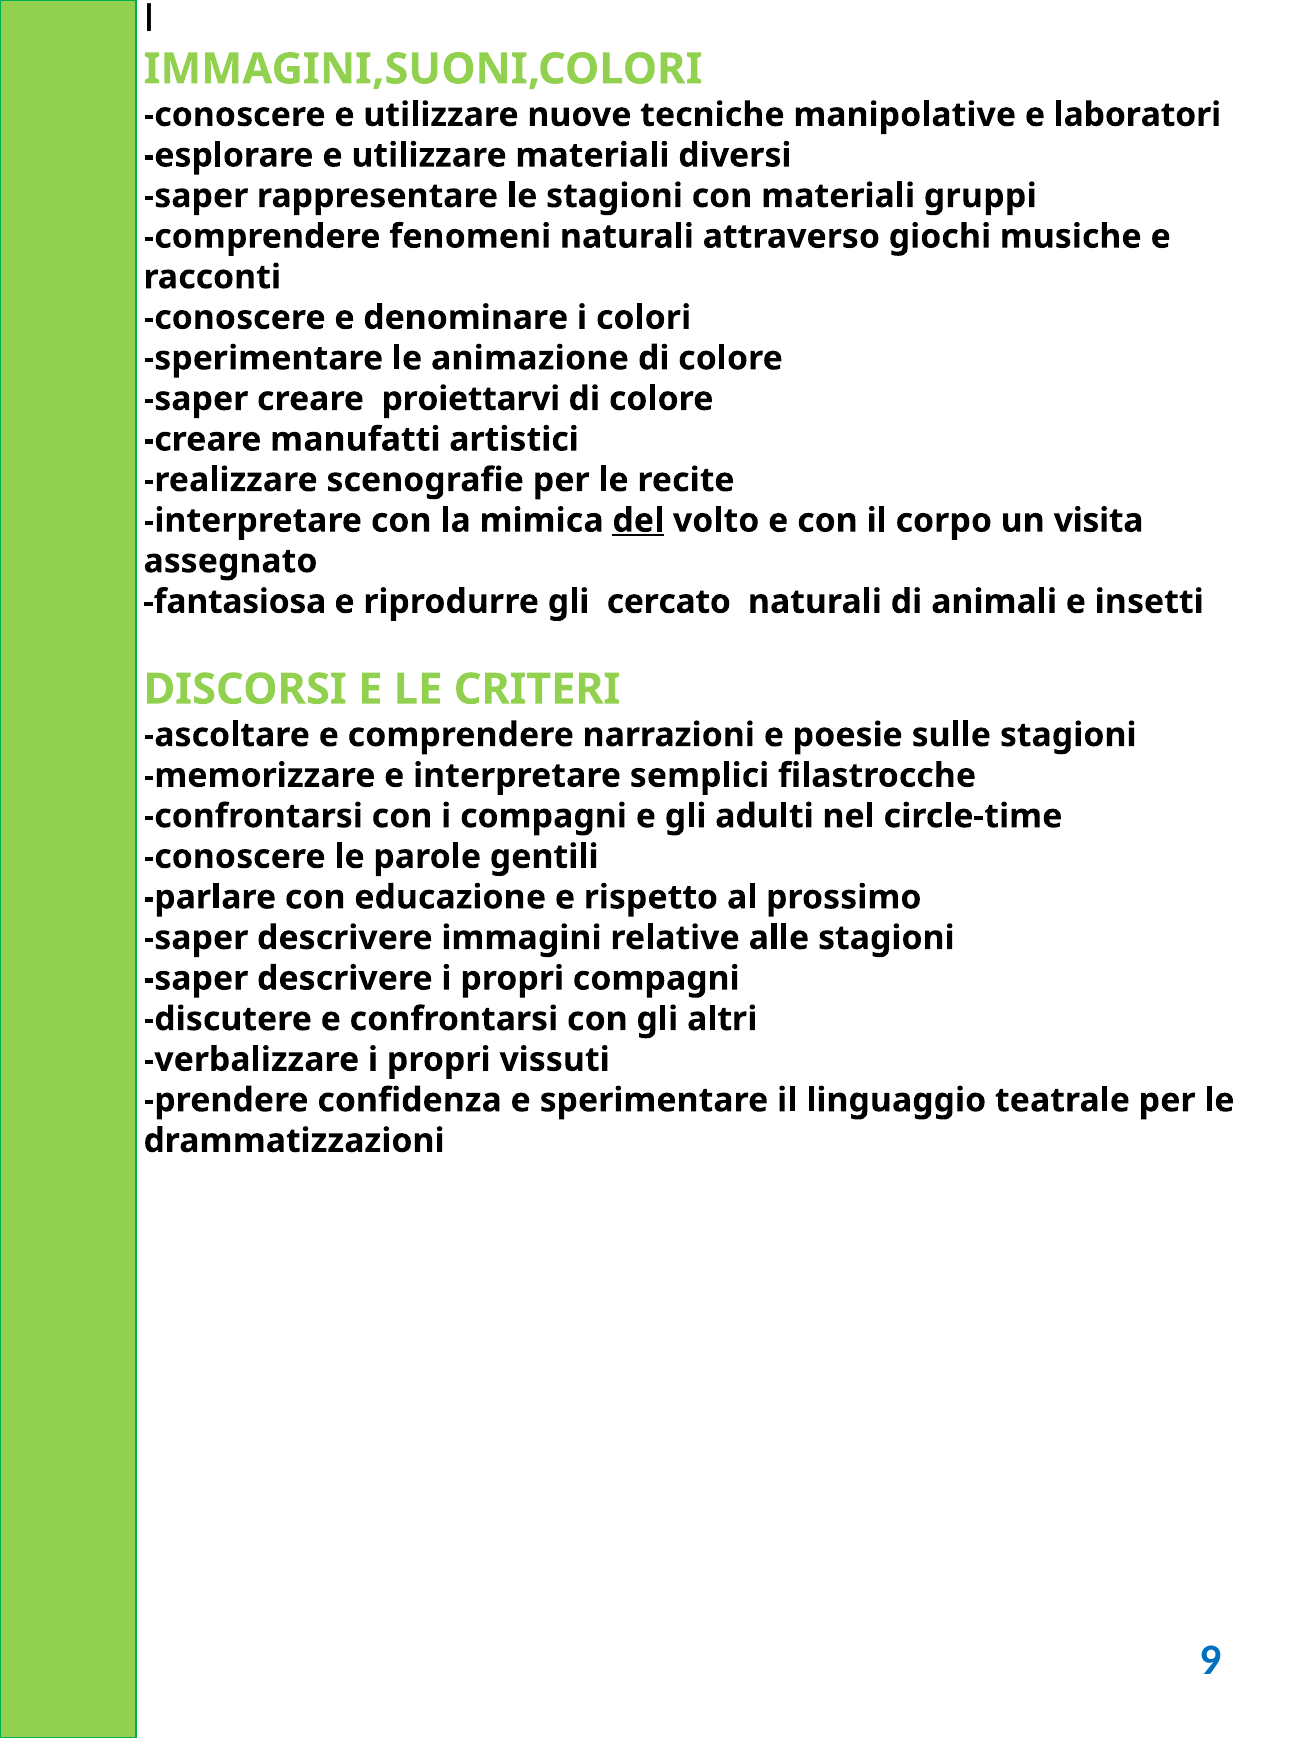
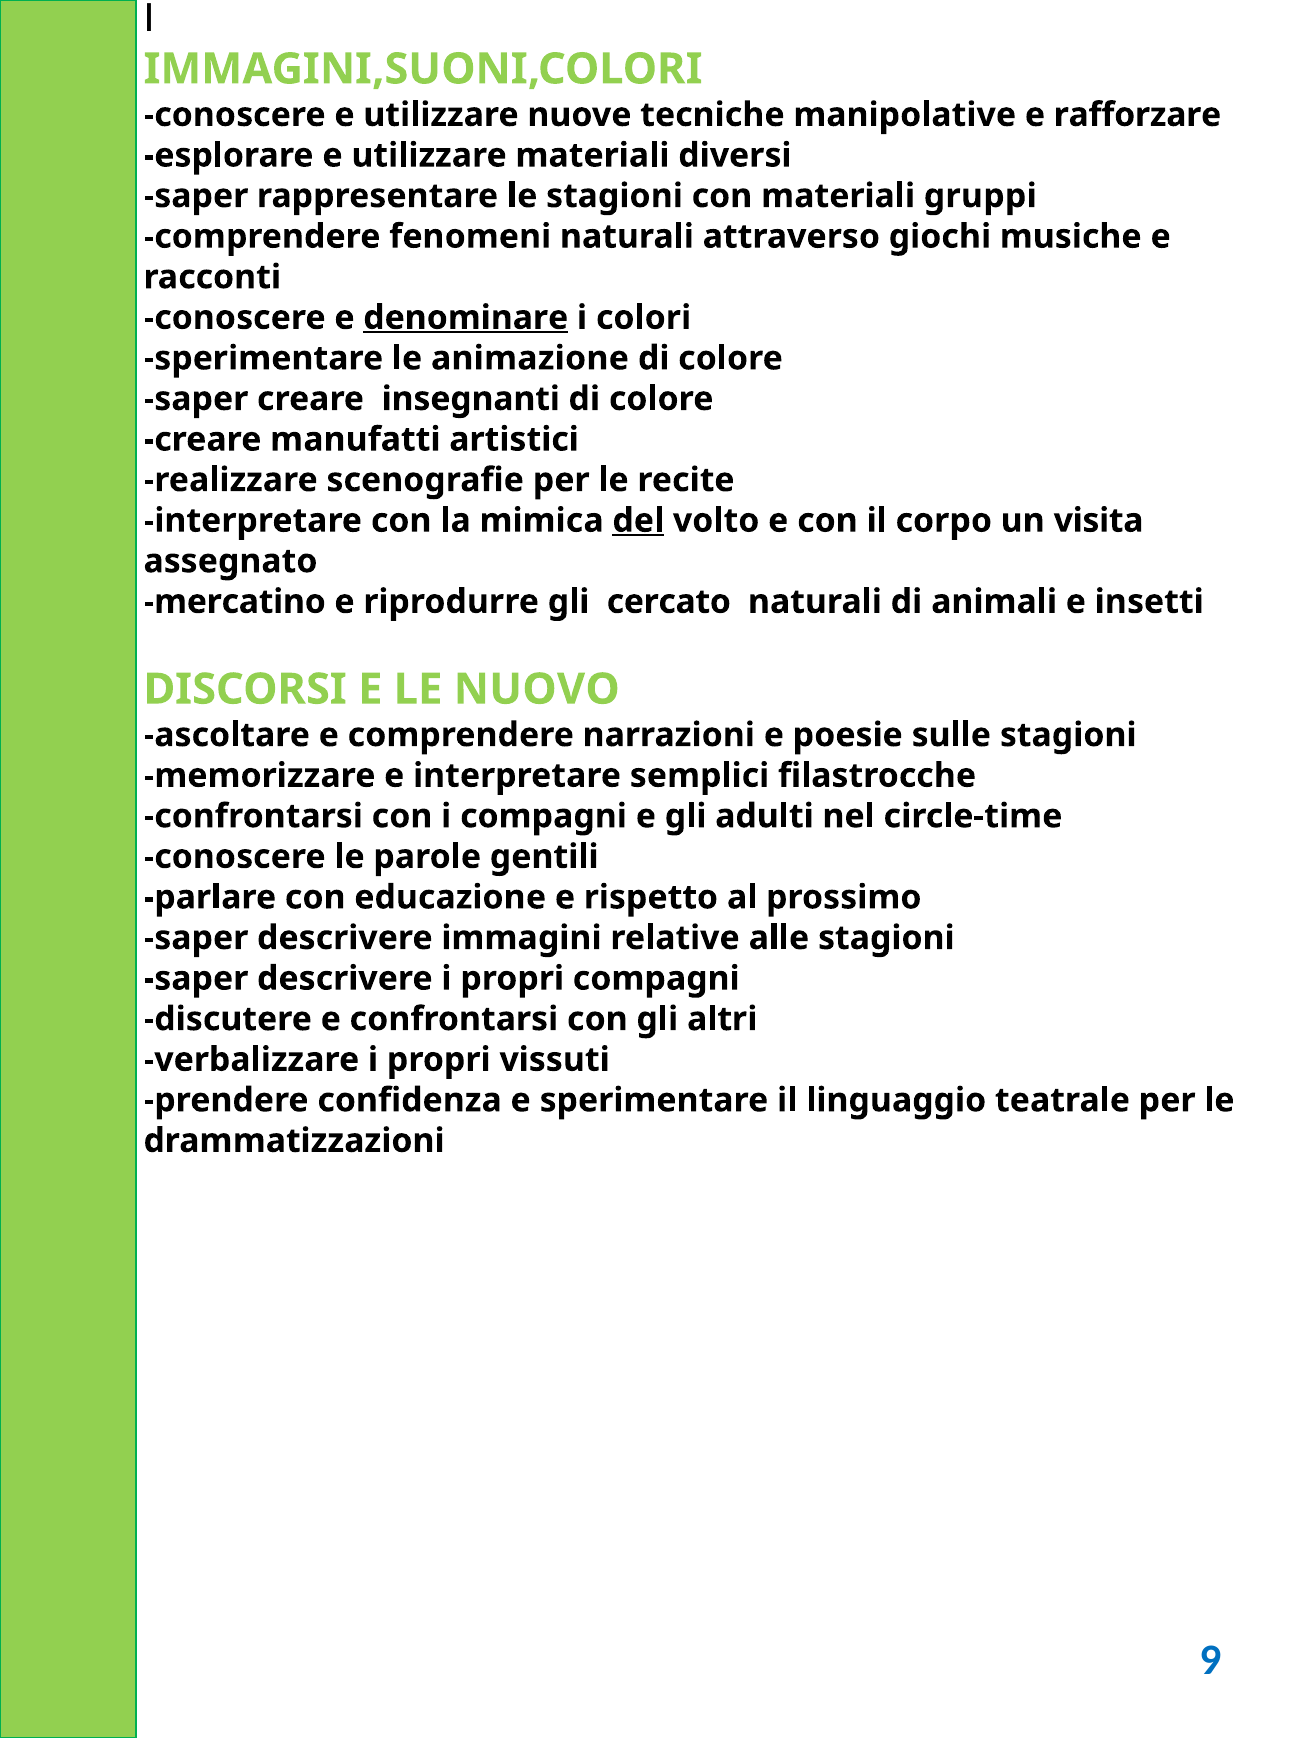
laboratori: laboratori -> rafforzare (1137, 115)
denominare underline: none -> present (466, 318)
proiettarvi: proiettarvi -> insegnanti (471, 399)
fantasiosa: fantasiosa -> mercatino (235, 602)
CRITERI: CRITERI -> NUOVO (537, 690)
